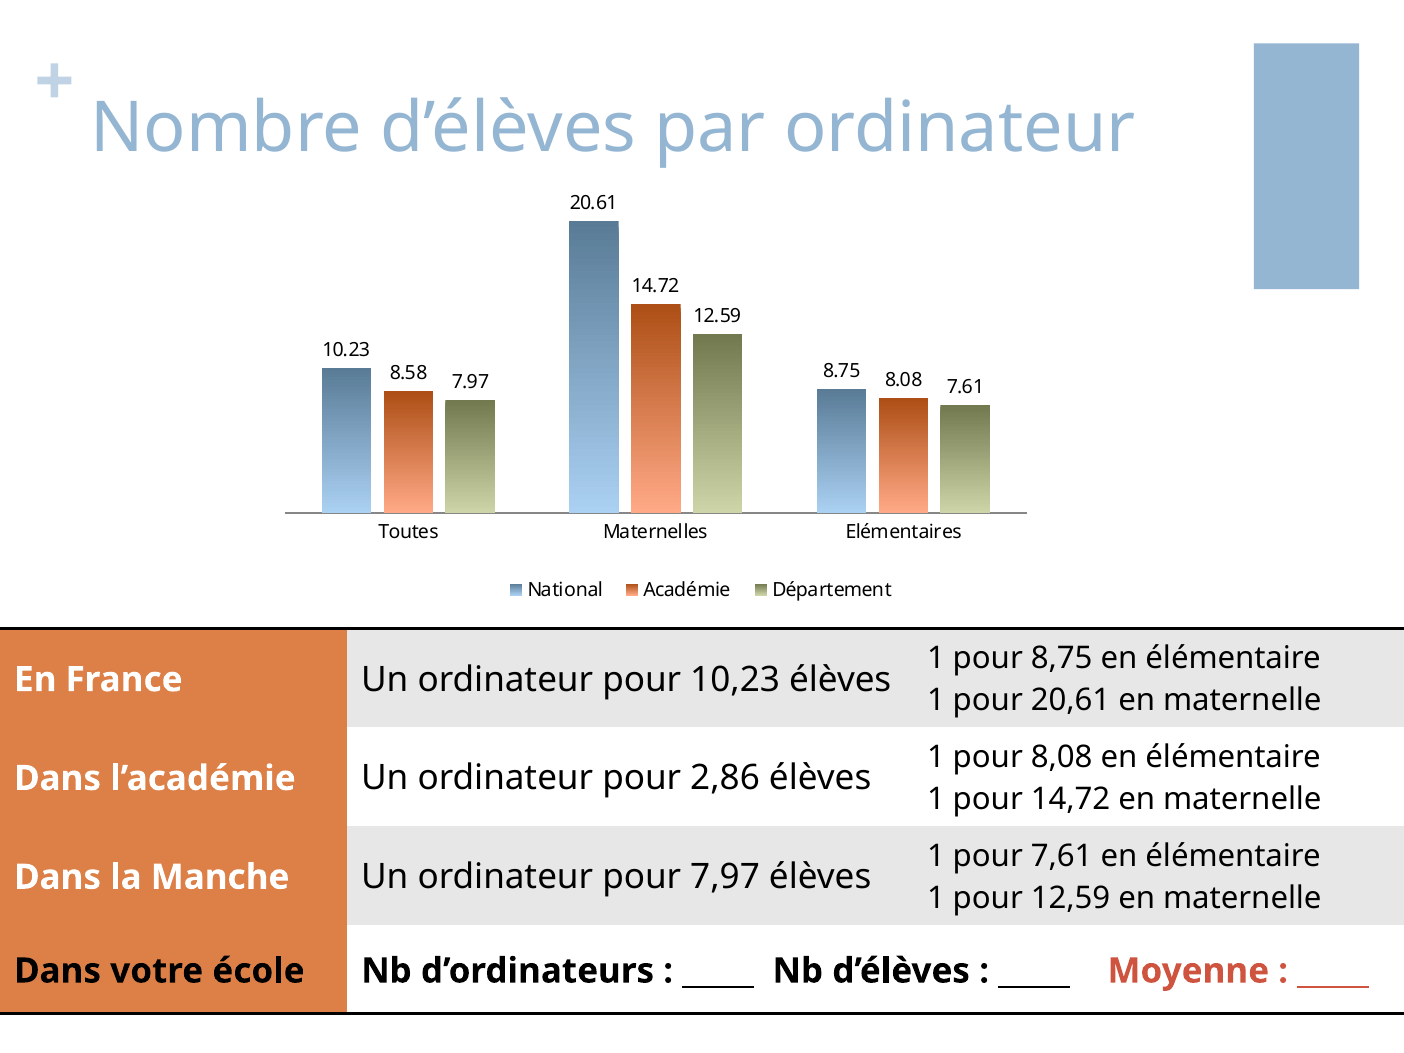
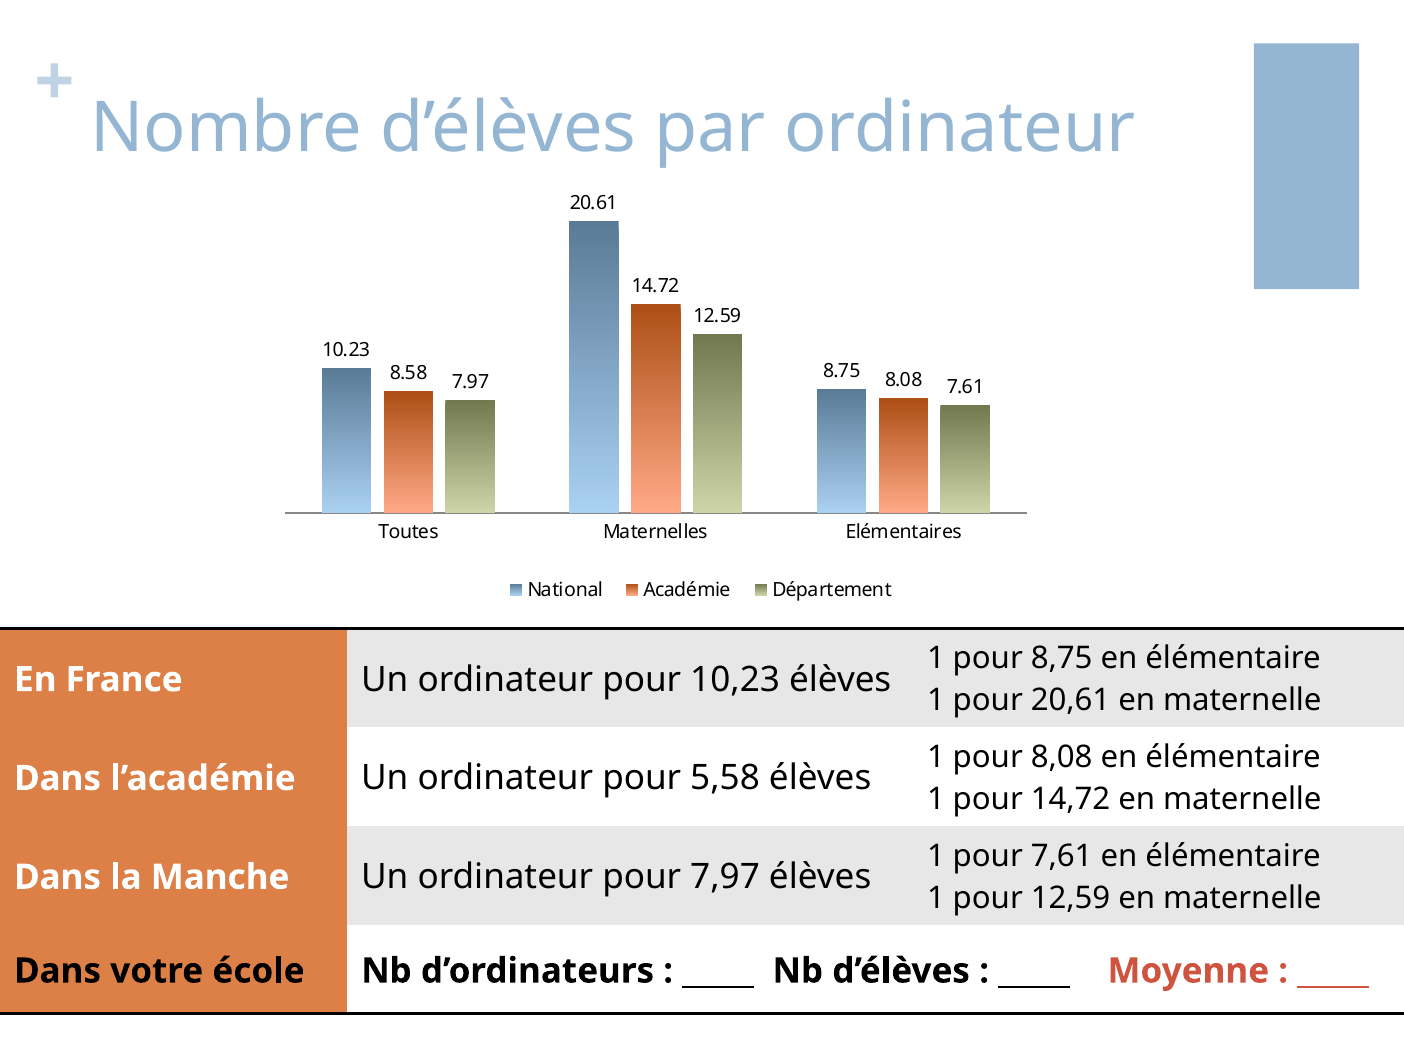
2,86: 2,86 -> 5,58 (725, 778)
